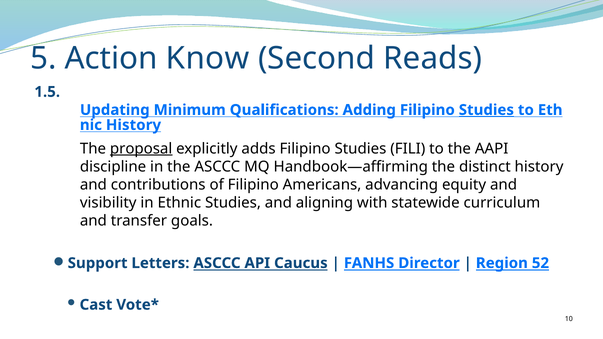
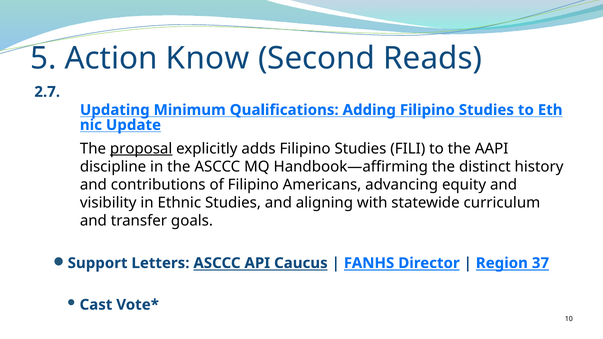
1.5: 1.5 -> 2.7 (47, 92)
Studies underline: present -> none (486, 110)
History: History -> Update (133, 125)
52: 52 -> 37 (540, 263)
